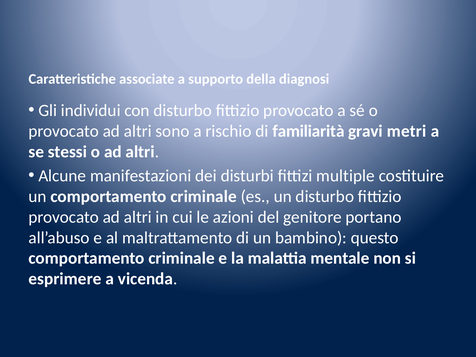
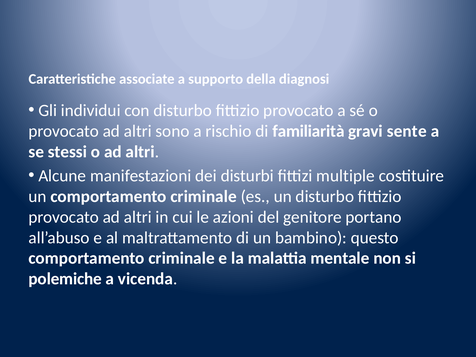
metri: metri -> sente (407, 131)
esprimere: esprimere -> polemiche (65, 279)
